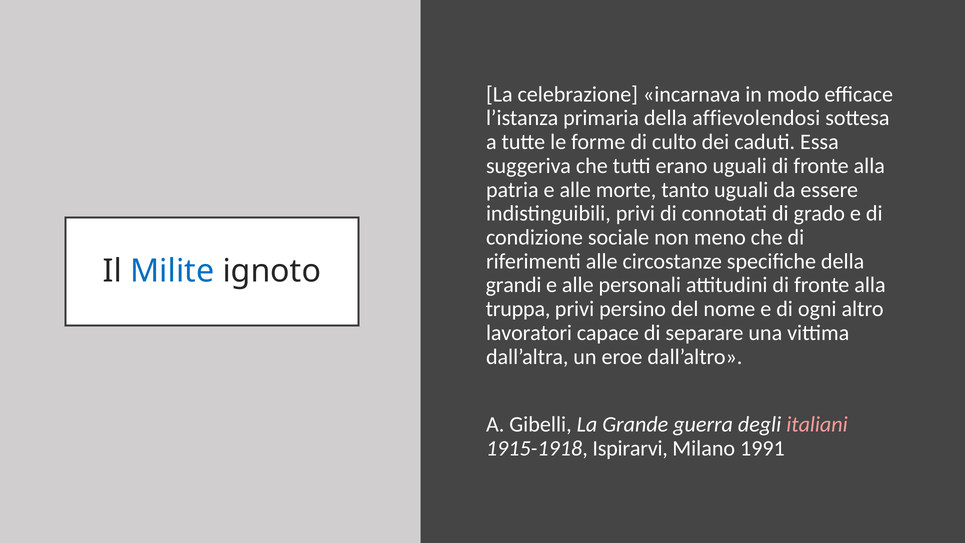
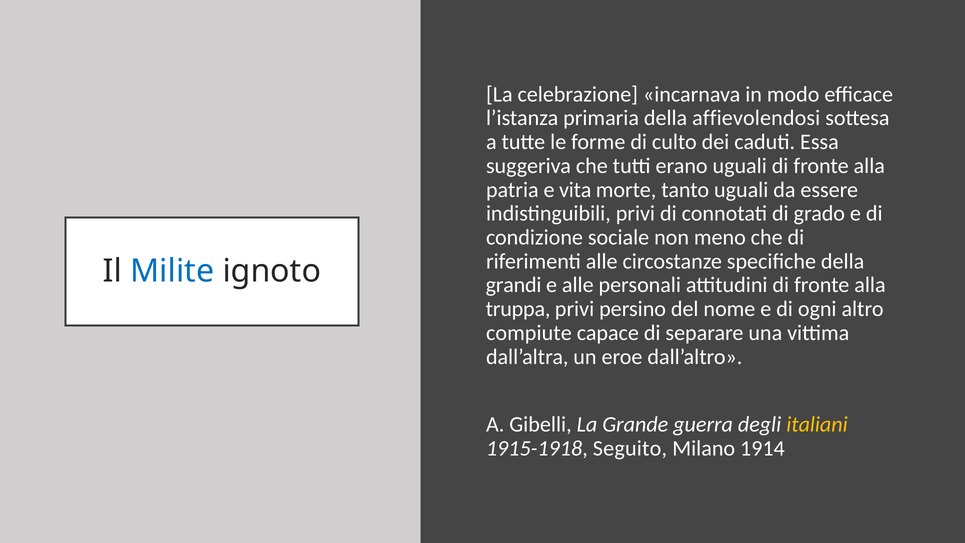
patria e alle: alle -> vita (575, 190)
lavoratori: lavoratori -> compiute (529, 333)
italiani colour: pink -> yellow (817, 424)
Ispirarvi: Ispirarvi -> Seguito (630, 448)
1991: 1991 -> 1914 (762, 448)
